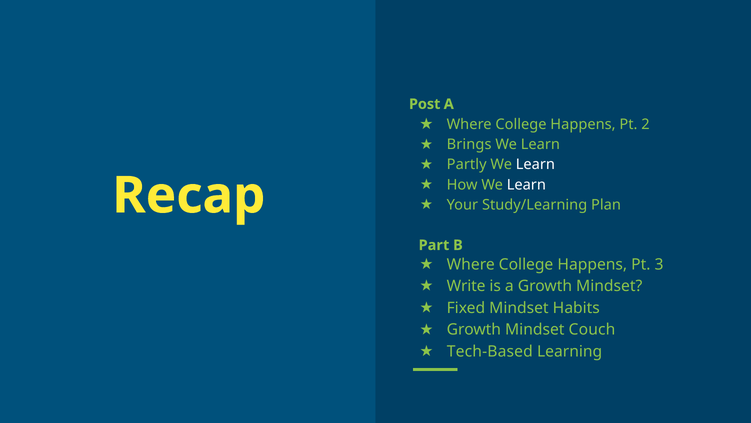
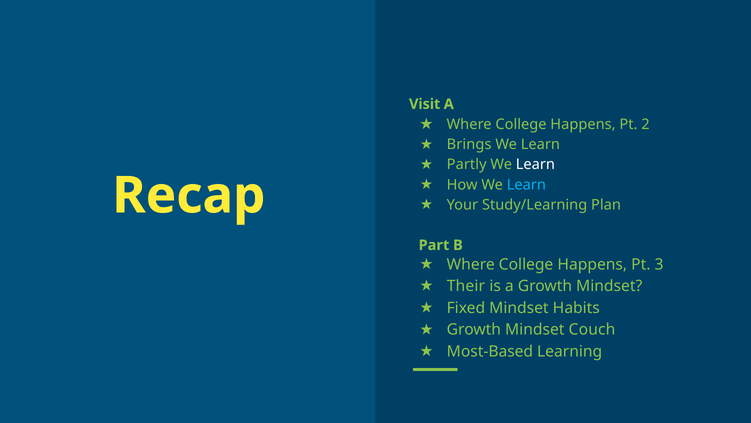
Post: Post -> Visit (425, 104)
Learn colour: white -> light blue (526, 184)
Write: Write -> Their (466, 286)
Tech-Based: Tech-Based -> Most-Based (490, 351)
